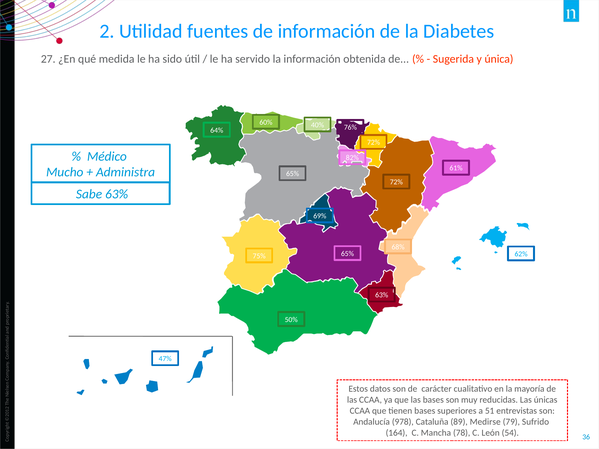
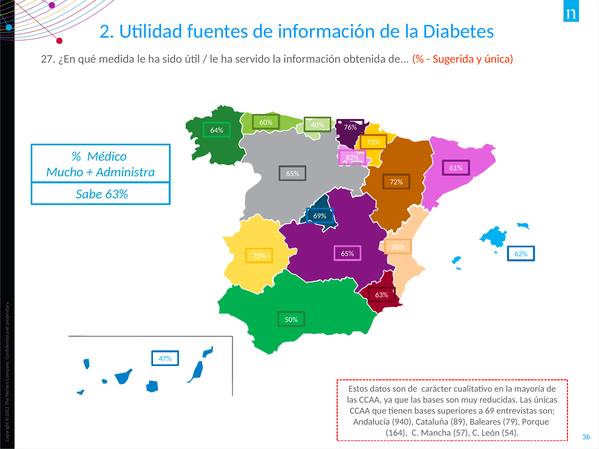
51: 51 -> 69 (490, 411)
978: 978 -> 940 (403, 422)
Medirse: Medirse -> Baleares (485, 422)
Sufrido: Sufrido -> Porque (536, 422)
78: 78 -> 57 (462, 433)
